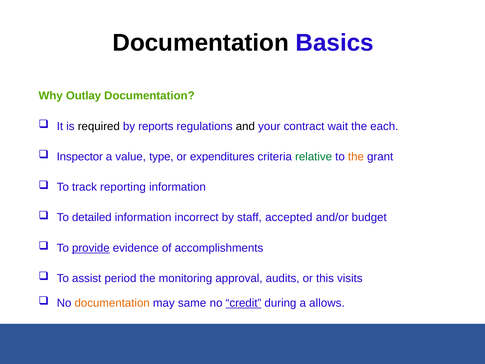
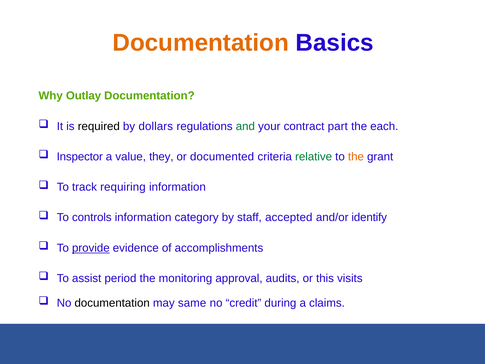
Documentation colour: black -> orange (201, 43)
reports: reports -> dollars (156, 126)
and colour: black -> green (245, 126)
wait: wait -> part (338, 126)
type: type -> they (161, 157)
expenditures: expenditures -> documented (222, 157)
reporting: reporting -> requiring (123, 187)
detailed: detailed -> controls (92, 217)
incorrect: incorrect -> category (197, 217)
budget: budget -> identify (369, 217)
documentation colour: orange -> black (112, 303)
credit underline: present -> none (243, 303)
allows: allows -> claims (327, 303)
